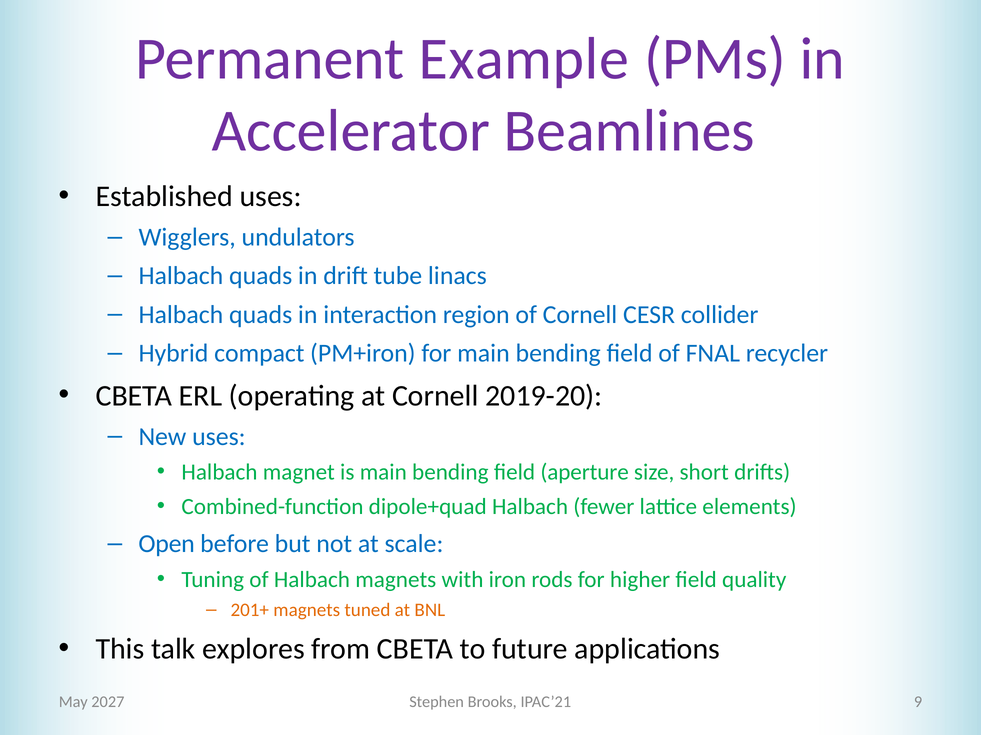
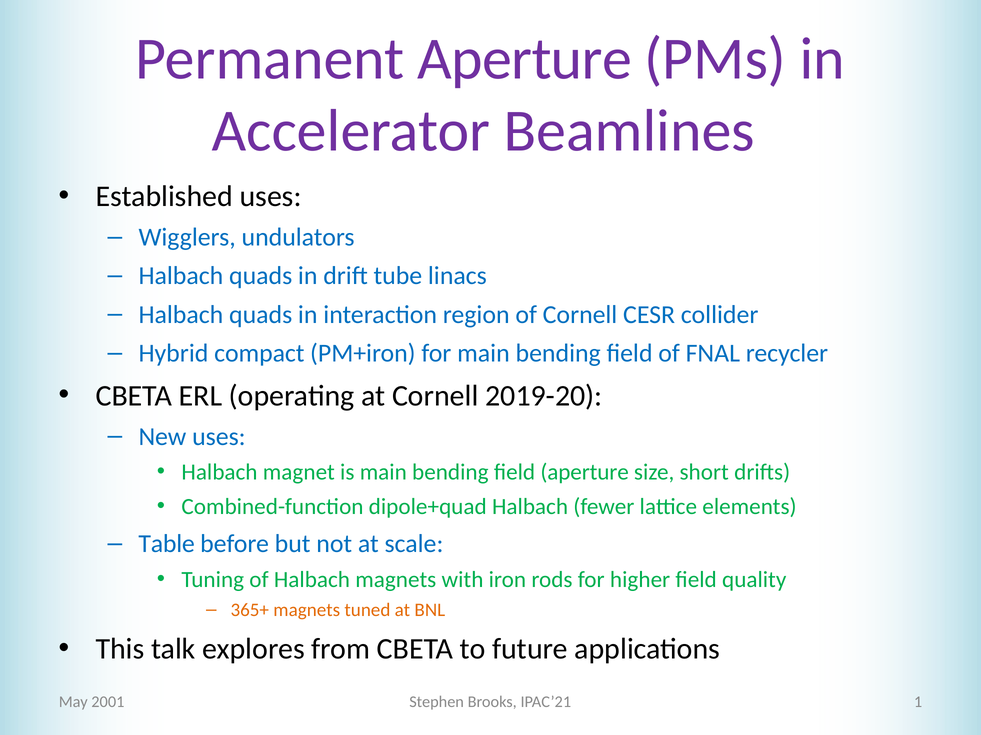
Permanent Example: Example -> Aperture (525, 59)
Open: Open -> Table (167, 544)
201+: 201+ -> 365+ (250, 611)
2027: 2027 -> 2001 (108, 703)
9: 9 -> 1 (918, 702)
